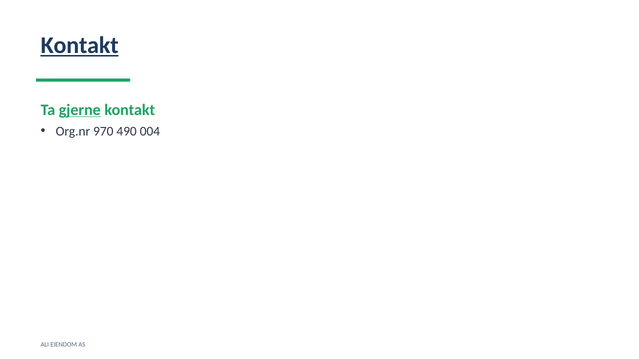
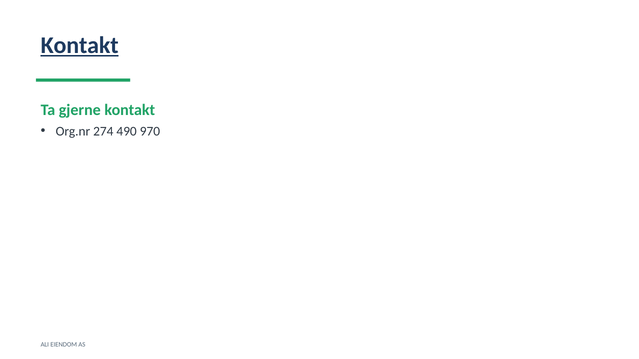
gjerne underline: present -> none (80, 110)
970: 970 -> 274 (103, 131)
004: 004 -> 970 (150, 131)
